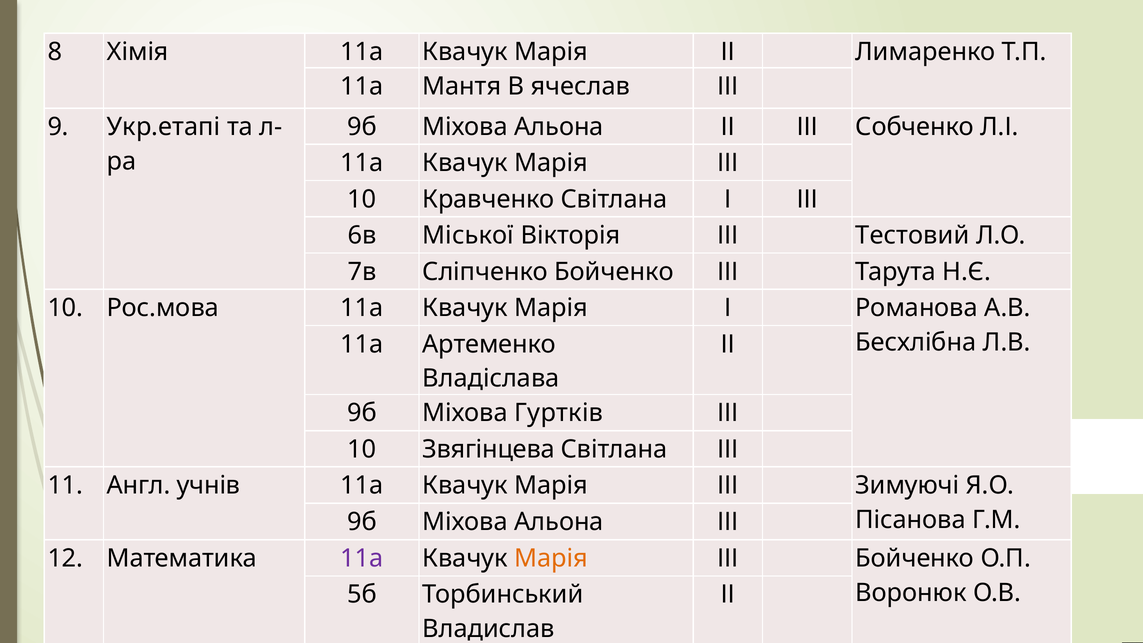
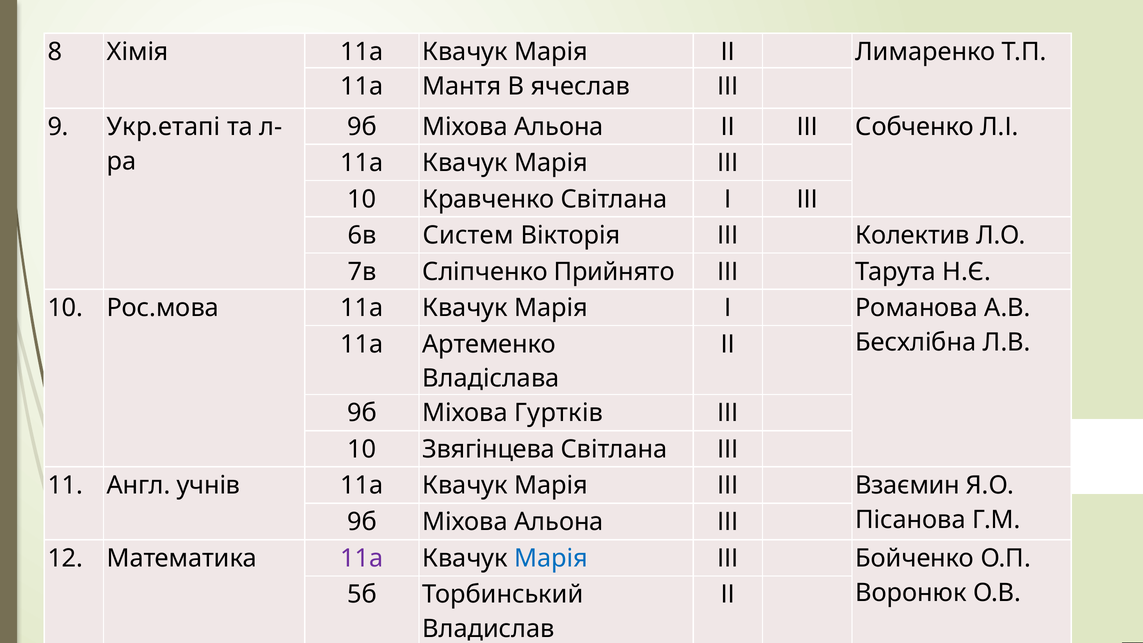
Міської: Міської -> Систем (468, 235)
Тестовий: Тестовий -> Колектив (913, 235)
Сліпченко Бойченко: Бойченко -> Прийнято (614, 272)
Зимуючі: Зимуючі -> Взаємин (907, 486)
Марія colour: orange -> blue (551, 558)
